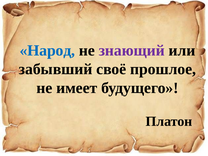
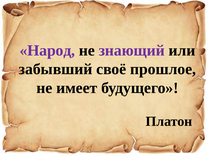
Народ colour: blue -> purple (47, 50)
